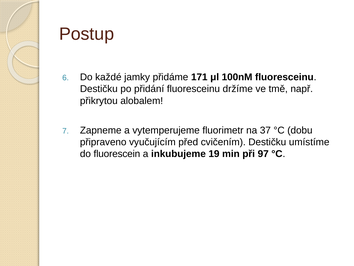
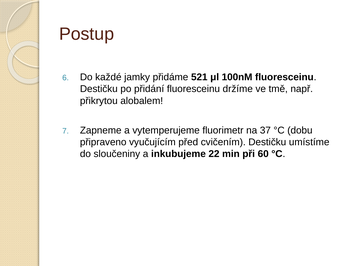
171: 171 -> 521 (199, 77)
fluorescein: fluorescein -> sloučeniny (117, 154)
19: 19 -> 22 (214, 154)
97: 97 -> 60 (263, 154)
